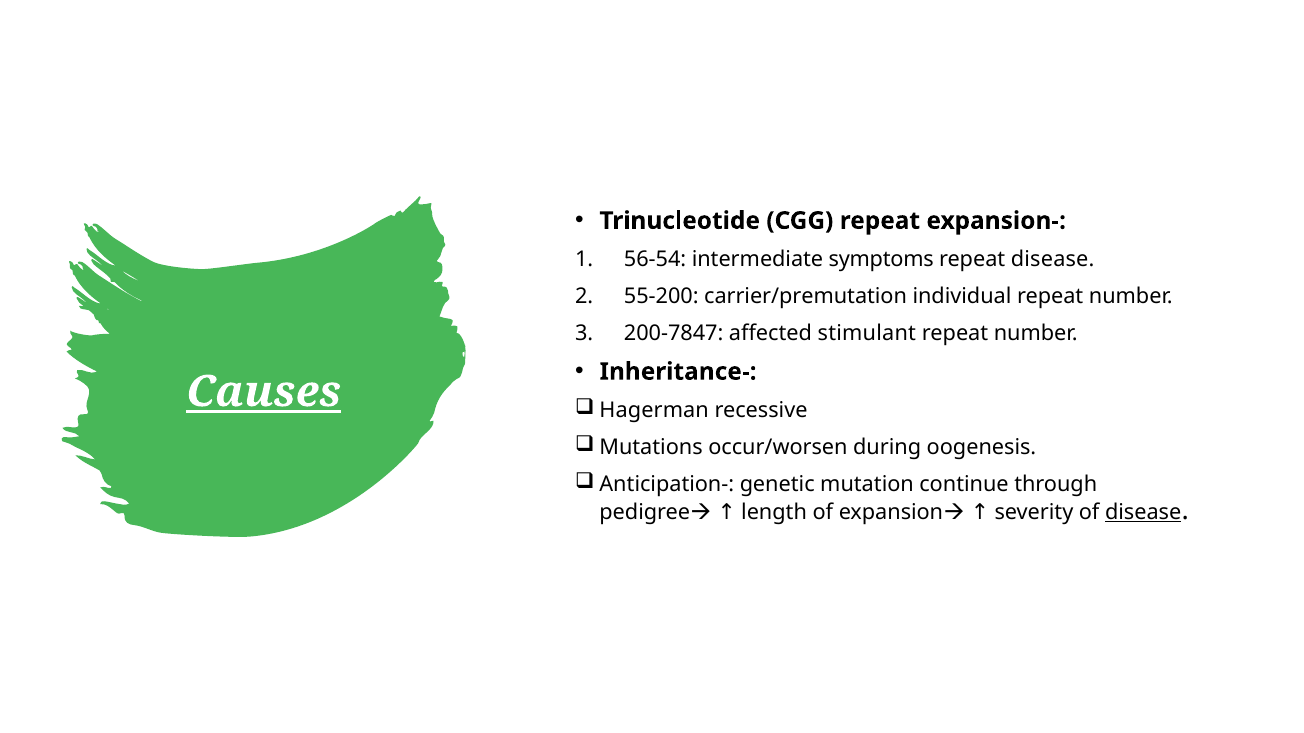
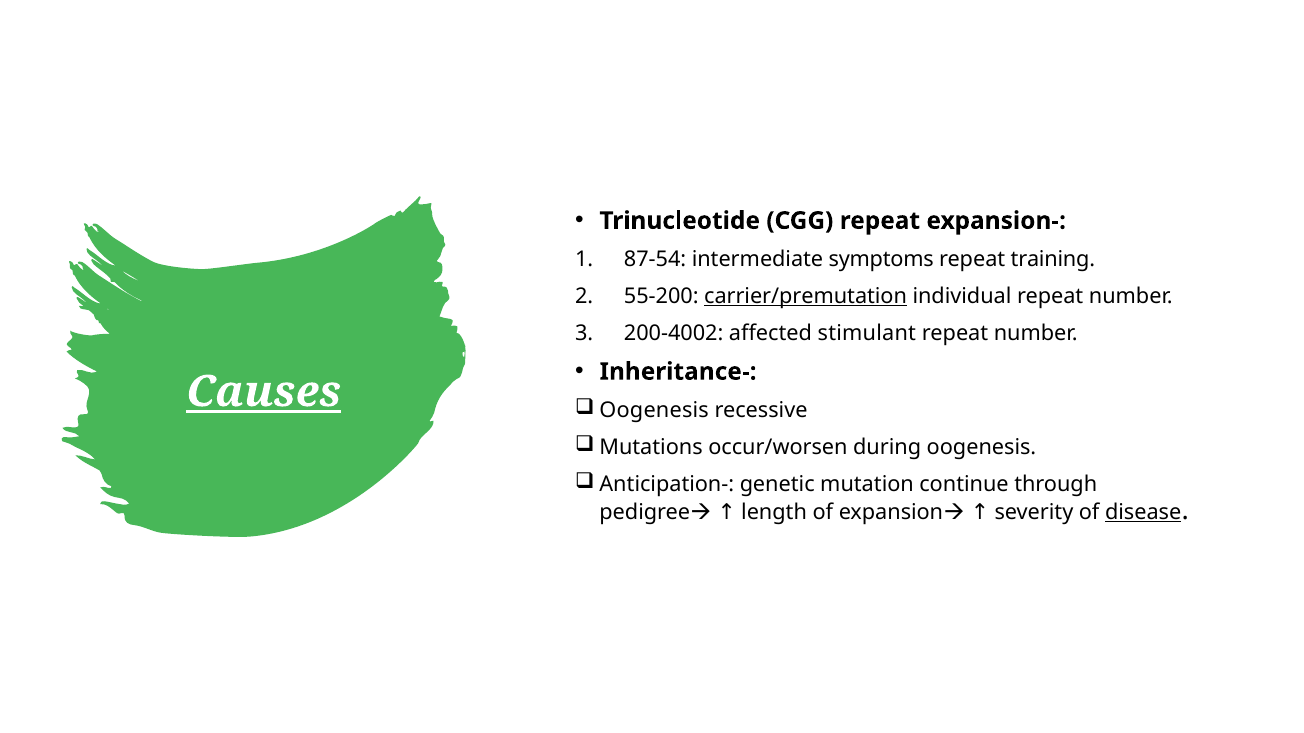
56-54: 56-54 -> 87-54 (655, 259)
repeat disease: disease -> training (1053, 259)
carrier/premutation underline: none -> present (806, 296)
200-7847: 200-7847 -> 200-4002 (674, 333)
Hagerman: Hagerman -> Oogenesis (654, 410)
